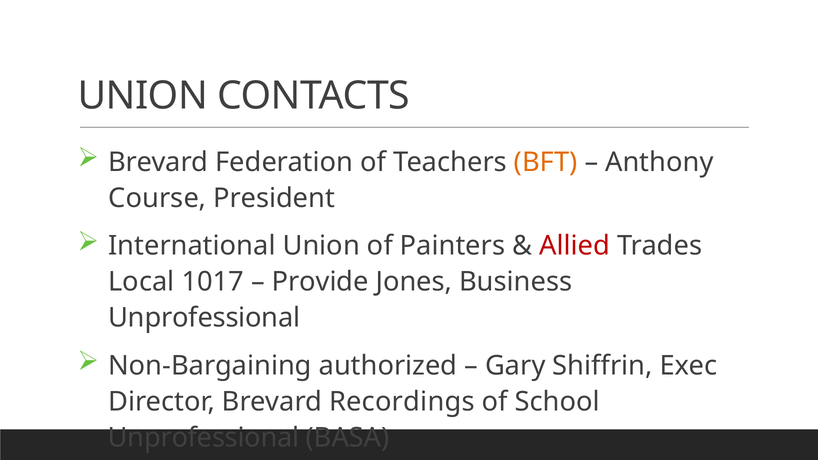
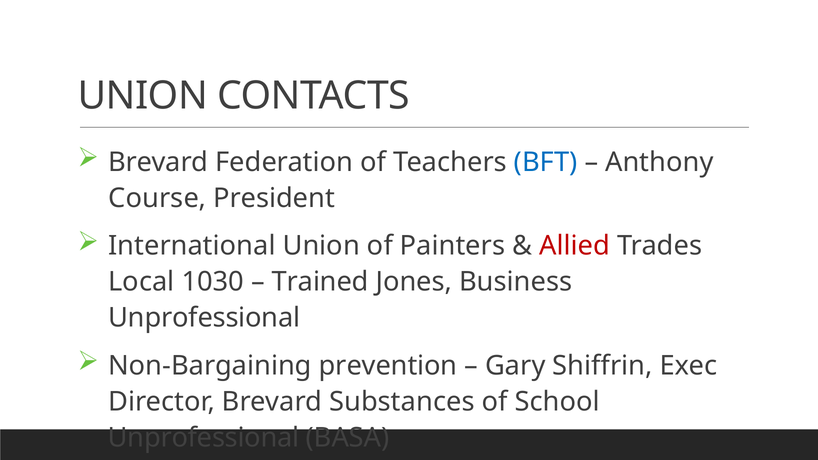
BFT colour: orange -> blue (546, 162)
1017: 1017 -> 1030 (213, 282)
Provide: Provide -> Trained (320, 282)
authorized: authorized -> prevention (388, 366)
Recordings: Recordings -> Substances (402, 402)
